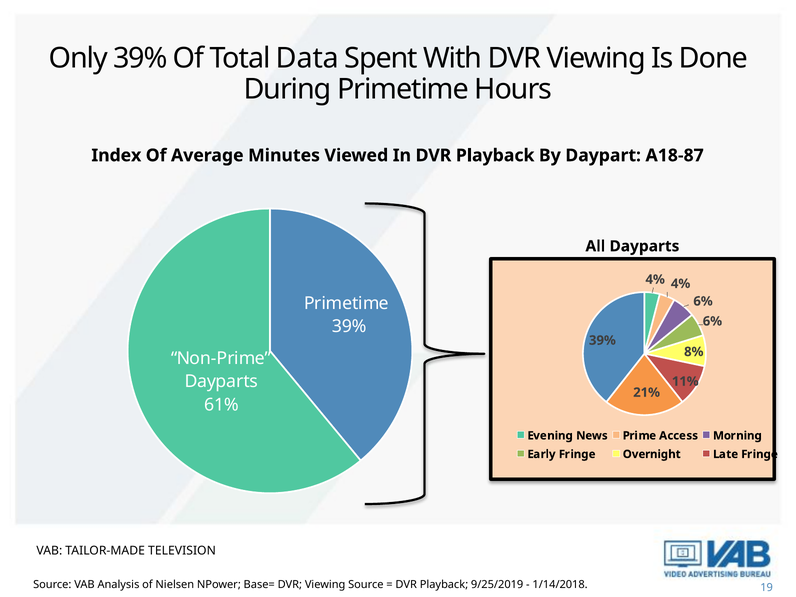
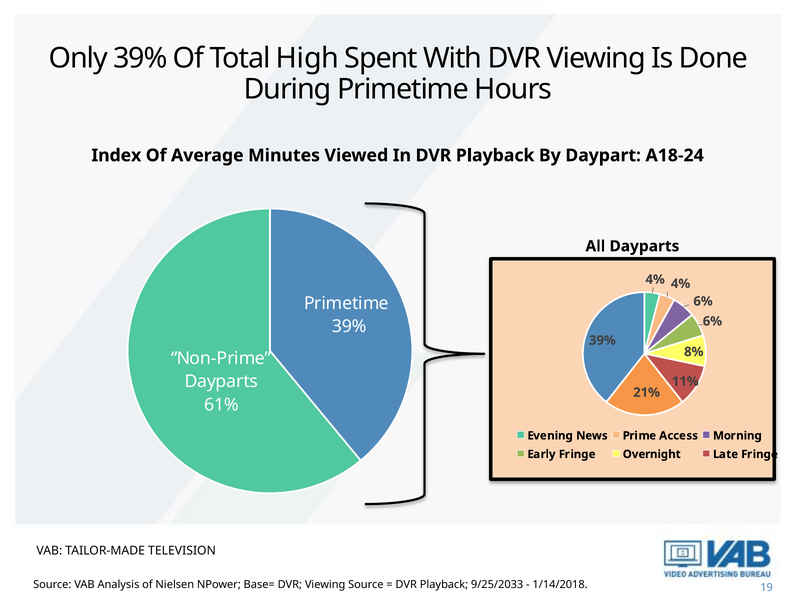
Data: Data -> High (308, 58)
A18-87: A18-87 -> A18-24 (675, 155)
9/25/2019: 9/25/2019 -> 9/25/2033 (497, 584)
